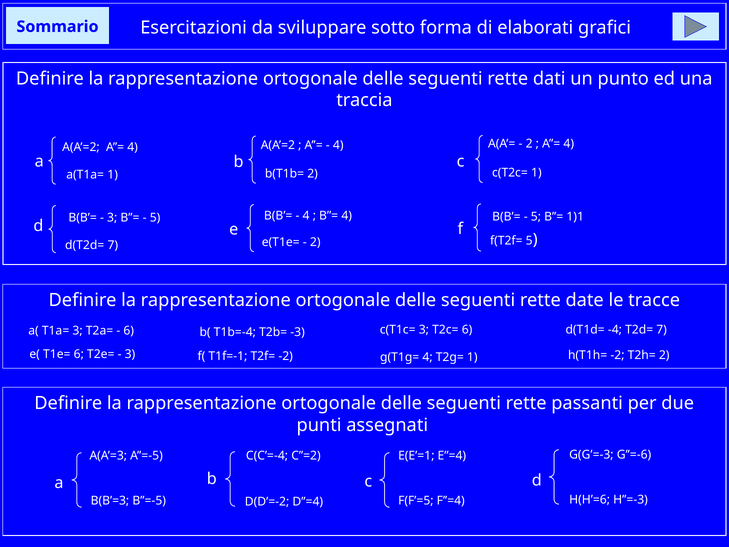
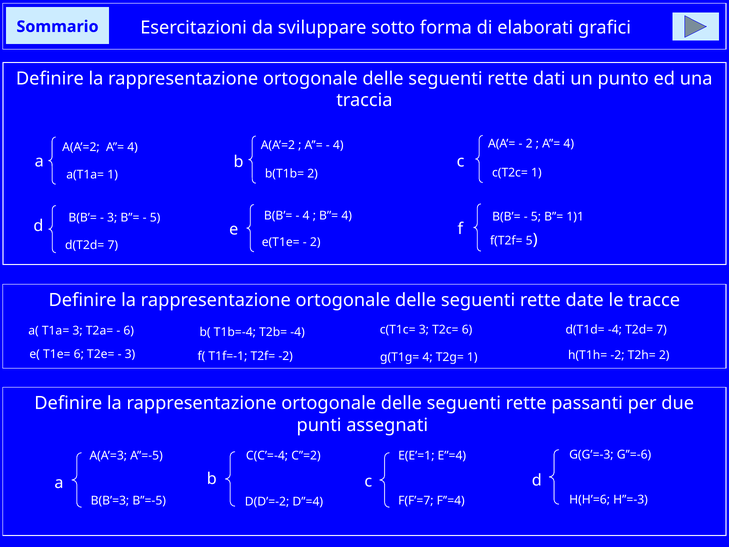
T2b= -3: -3 -> -4 (298, 332)
F(F’=5: F(F’=5 -> F(F’=7 (416, 501)
